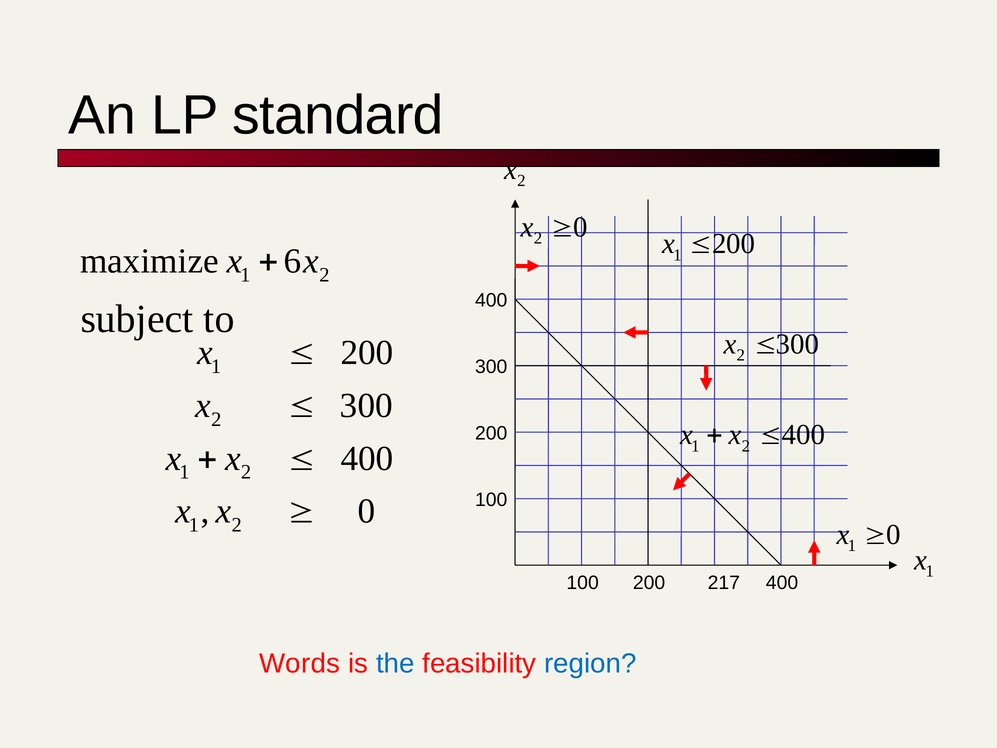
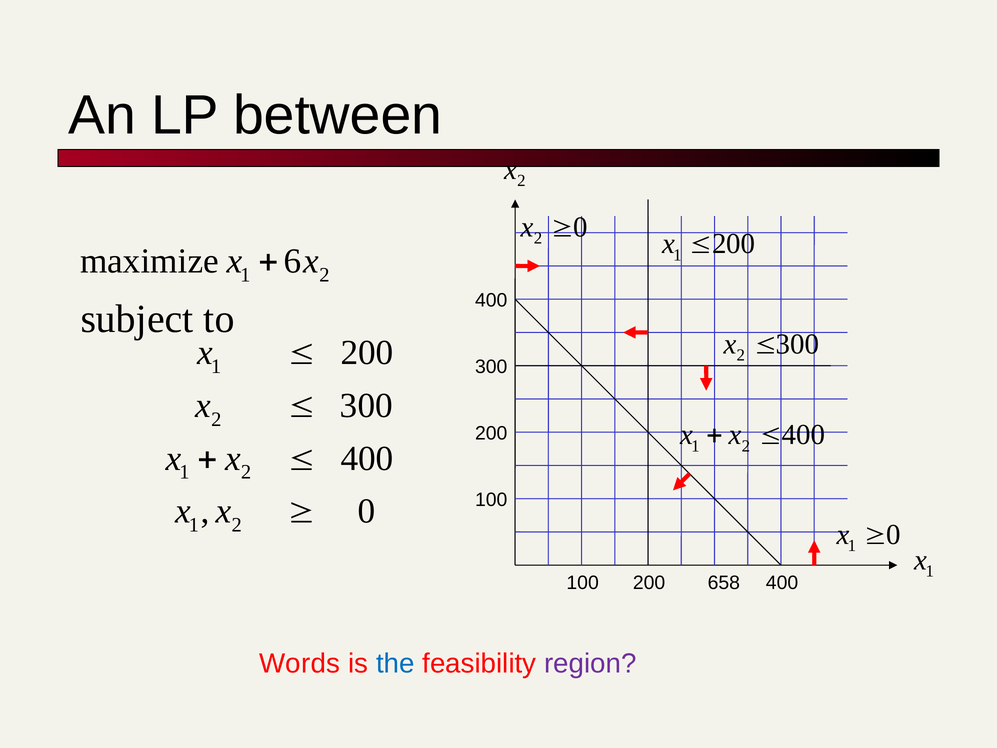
standard: standard -> between (338, 115)
217: 217 -> 658 (724, 583)
region colour: blue -> purple (590, 663)
